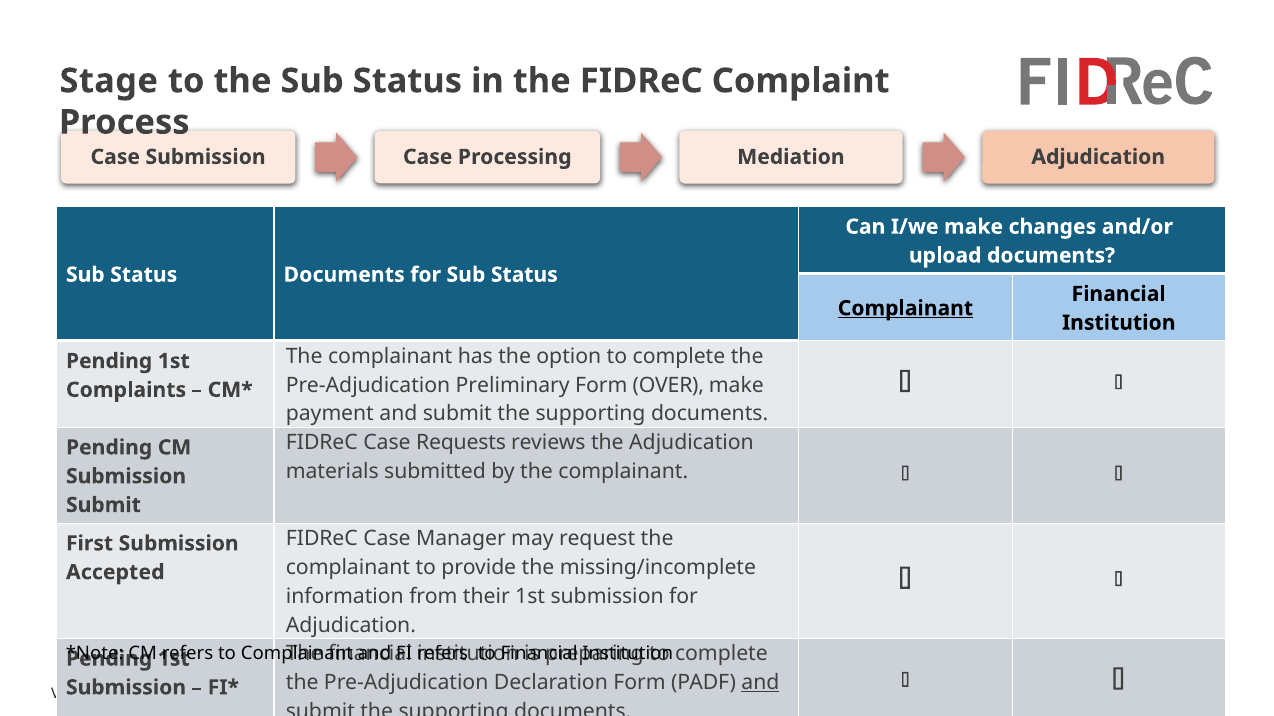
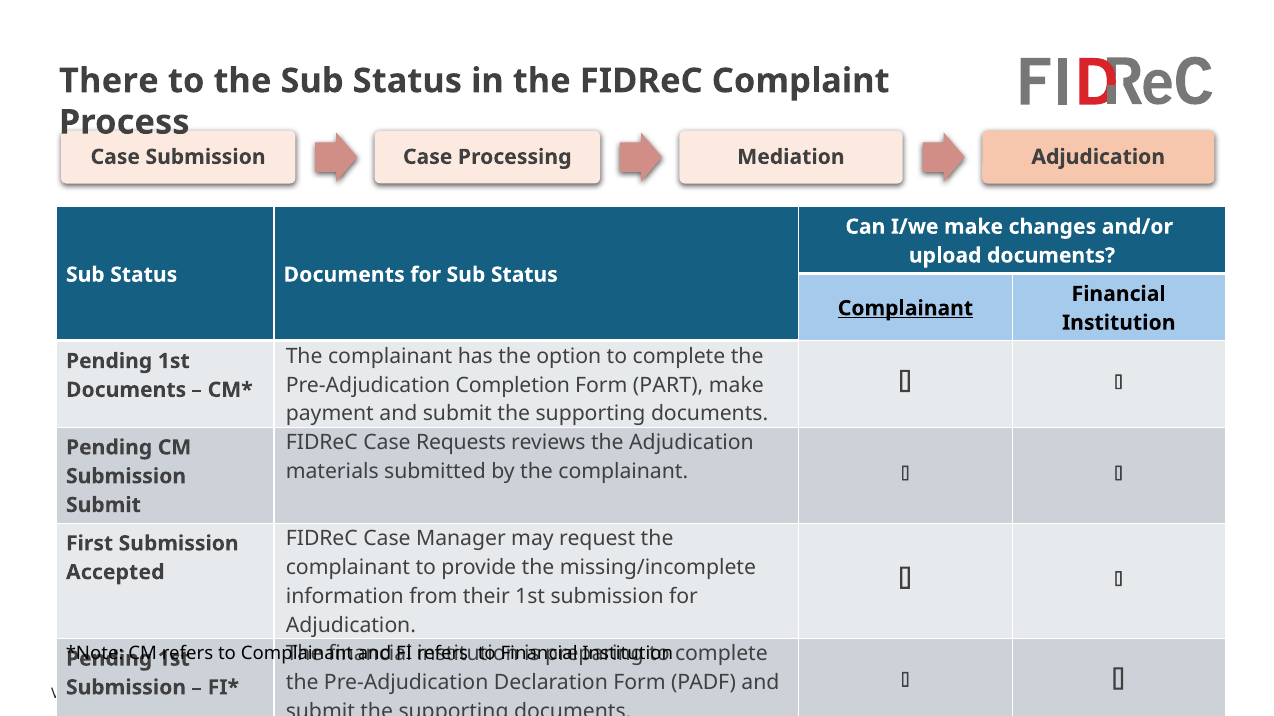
Stage: Stage -> There (109, 81)
Preliminary: Preliminary -> Completion (513, 385)
OVER: OVER -> PART (668, 385)
Complaints: Complaints -> Documents (126, 390)
and underline: present -> none (760, 683)
